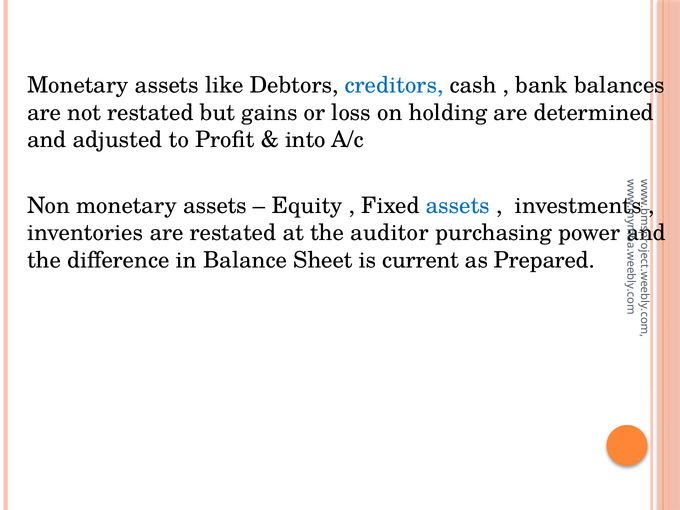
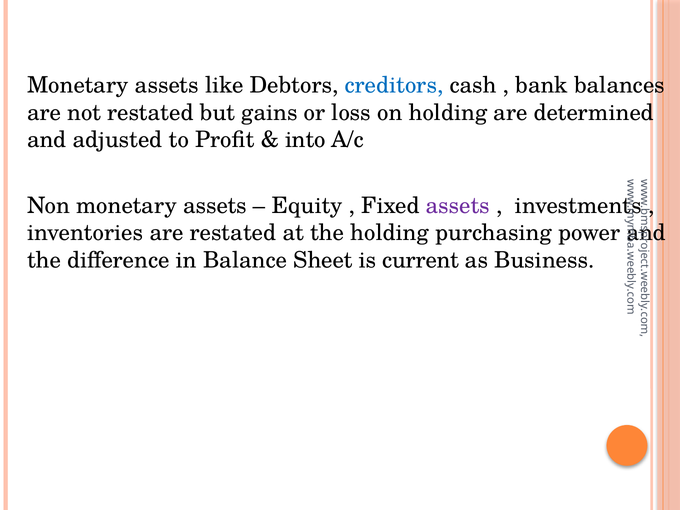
assets colour: blue -> purple (458, 206)
the auditor: auditor -> holding (390, 233)
Prepared: Prepared -> Business (544, 260)
